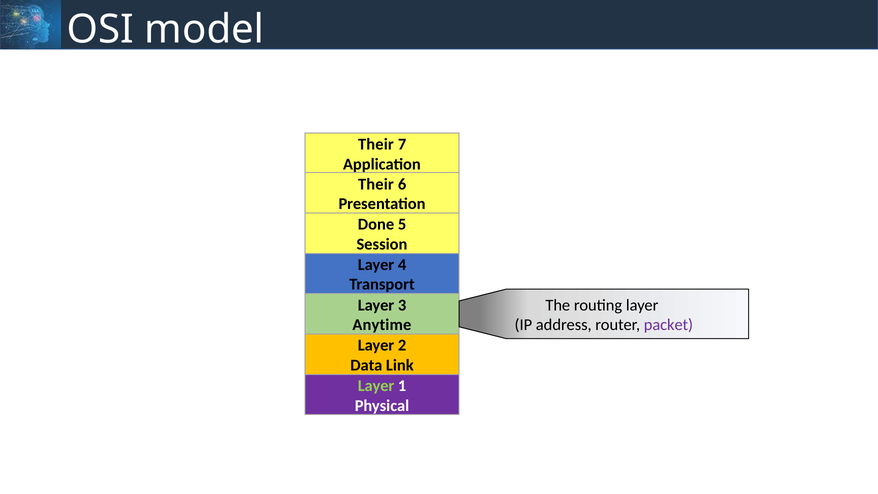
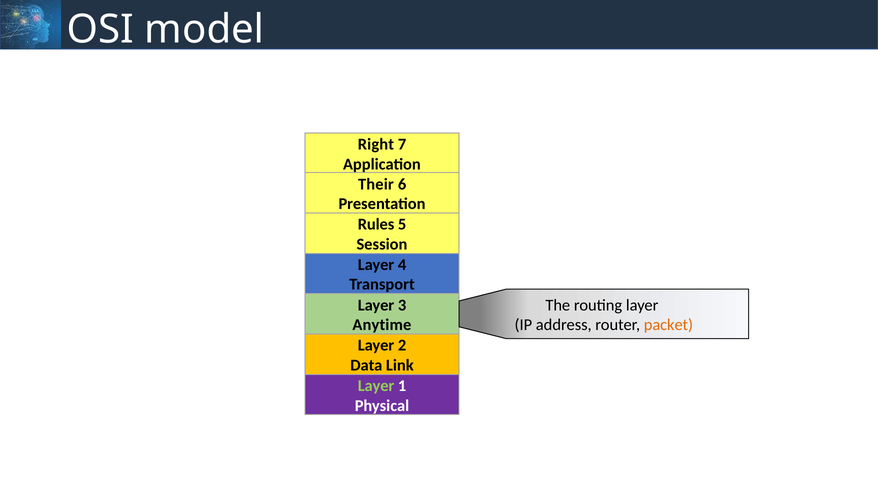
Their: Their -> Right (376, 144)
Done: Done -> Rules (376, 224)
packet colour: purple -> orange (668, 325)
